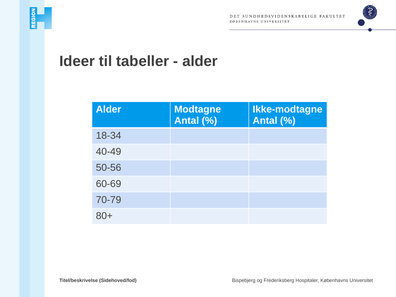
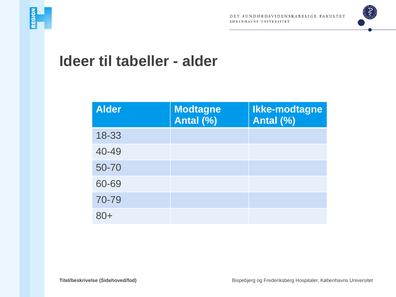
18-34: 18-34 -> 18-33 (109, 136)
50-56: 50-56 -> 50-70 (109, 168)
